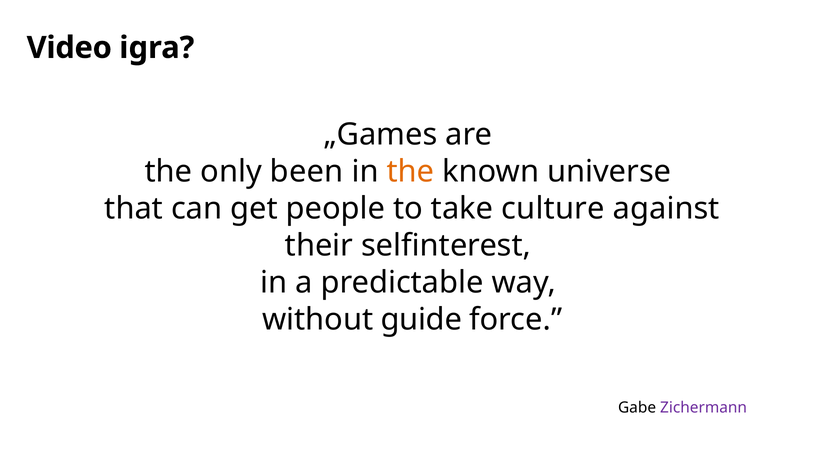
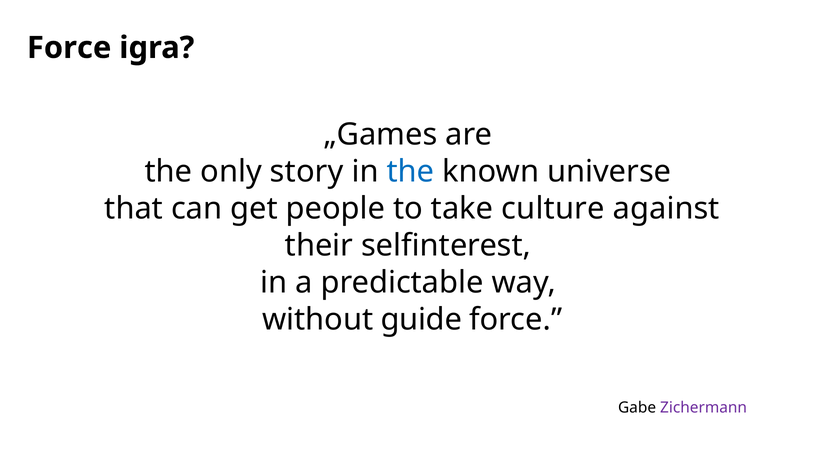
Video: Video -> Force (69, 48)
been: been -> story (307, 171)
the colour: orange -> blue (410, 171)
